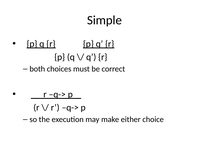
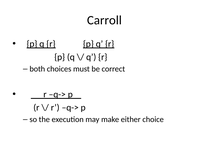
Simple: Simple -> Carroll (104, 20)
